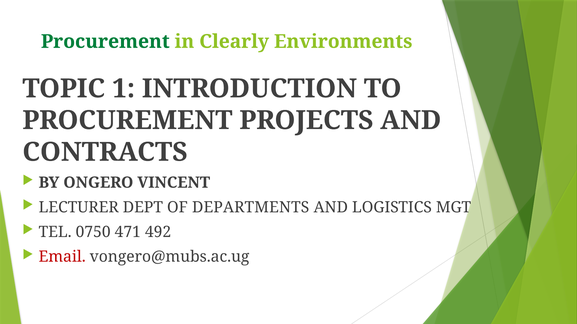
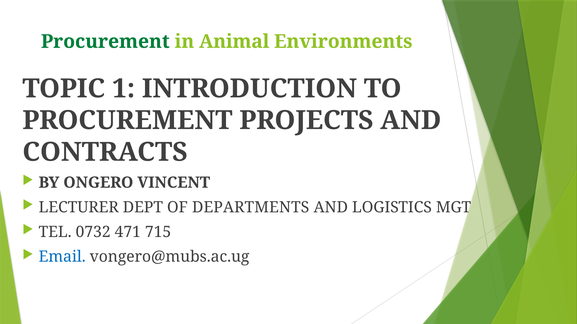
Clearly: Clearly -> Animal (234, 42)
0750: 0750 -> 0732 (93, 232)
492: 492 -> 715 (158, 232)
Email colour: red -> blue (62, 257)
